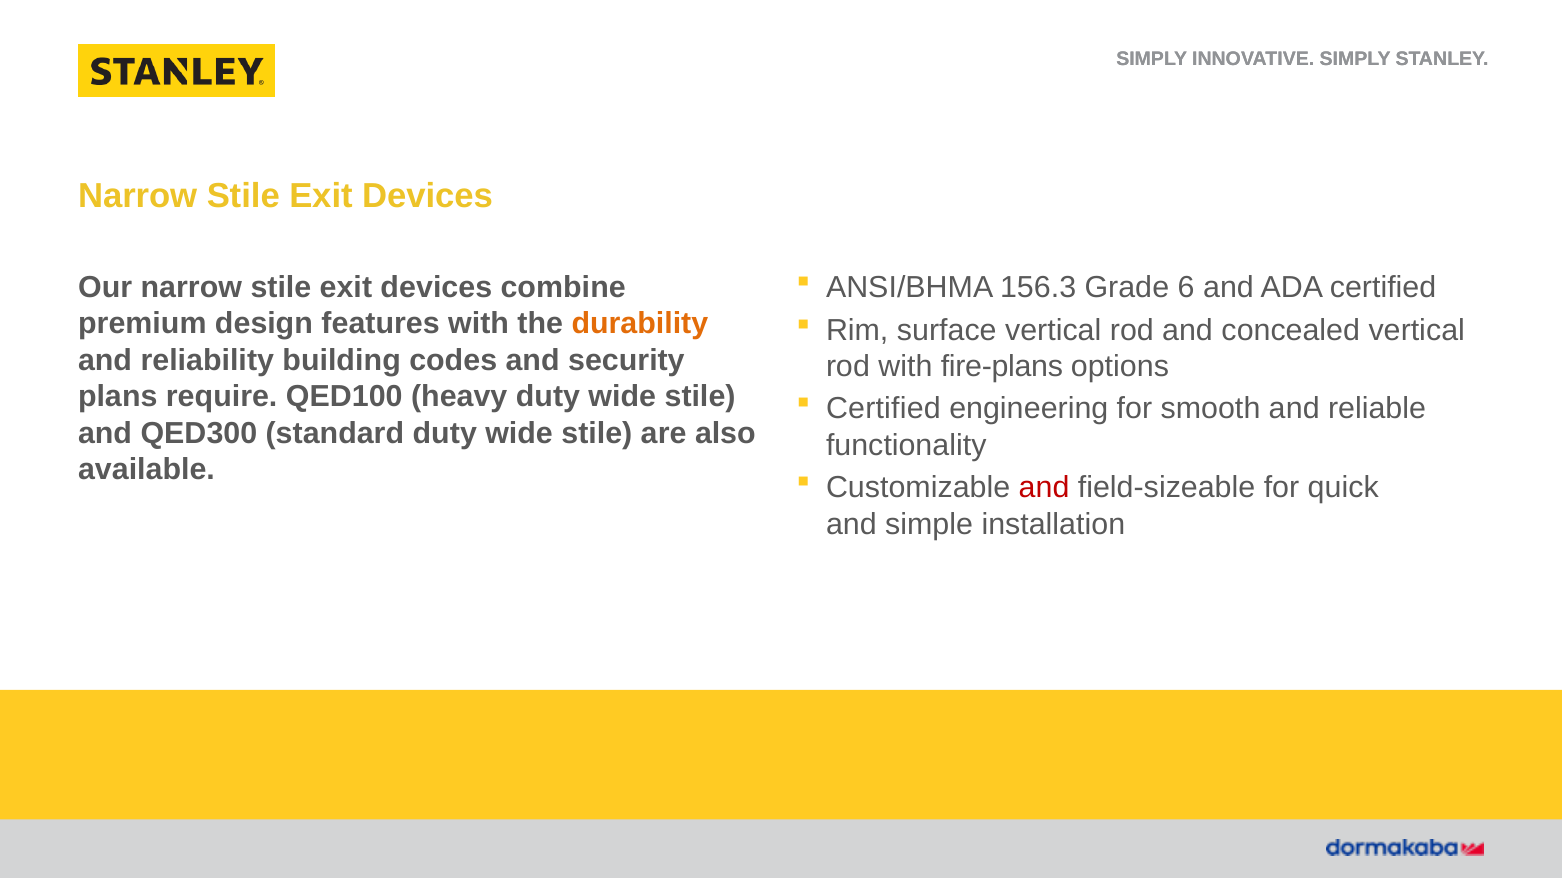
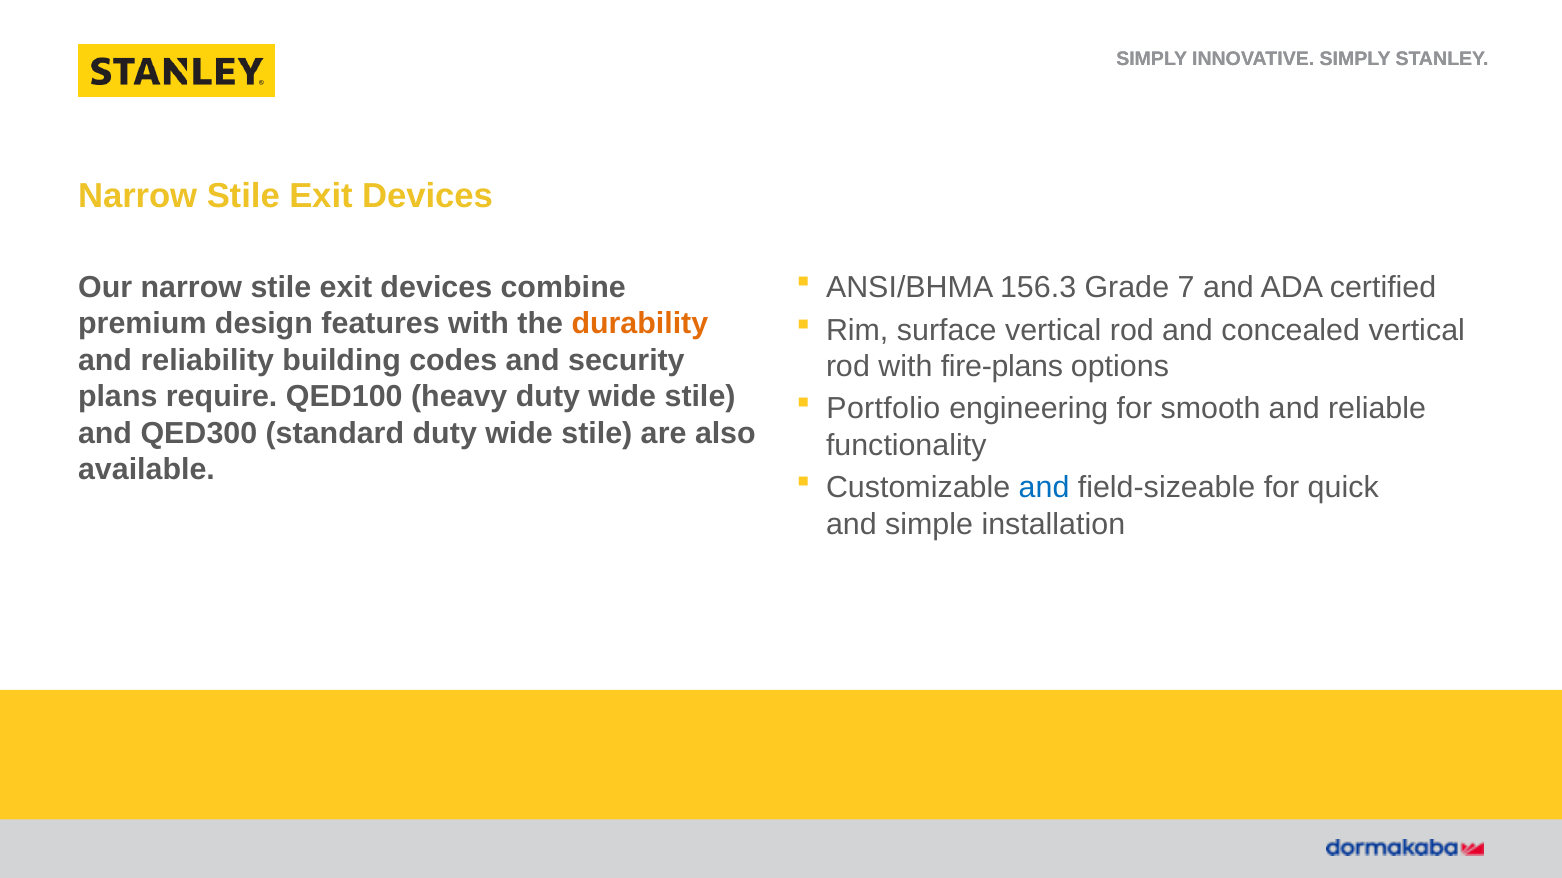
6: 6 -> 7 (1186, 288)
Certified: Certified -> Portfolio (883, 409)
and colour: red -> blue (1044, 488)
